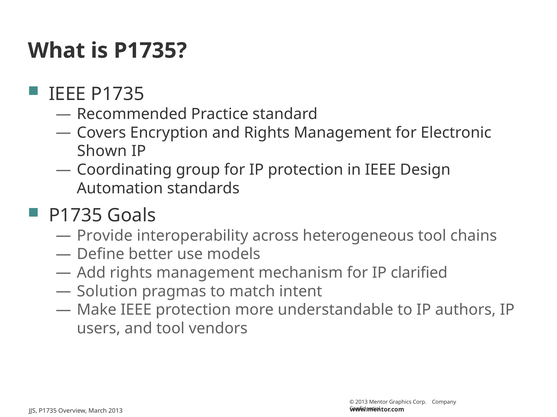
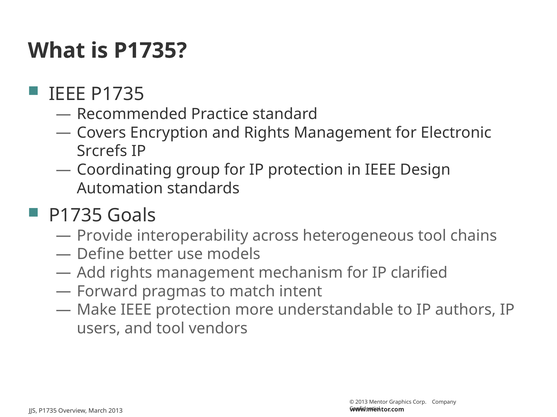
Shown: Shown -> Srcrefs (102, 151)
Solution: Solution -> Forward (107, 292)
